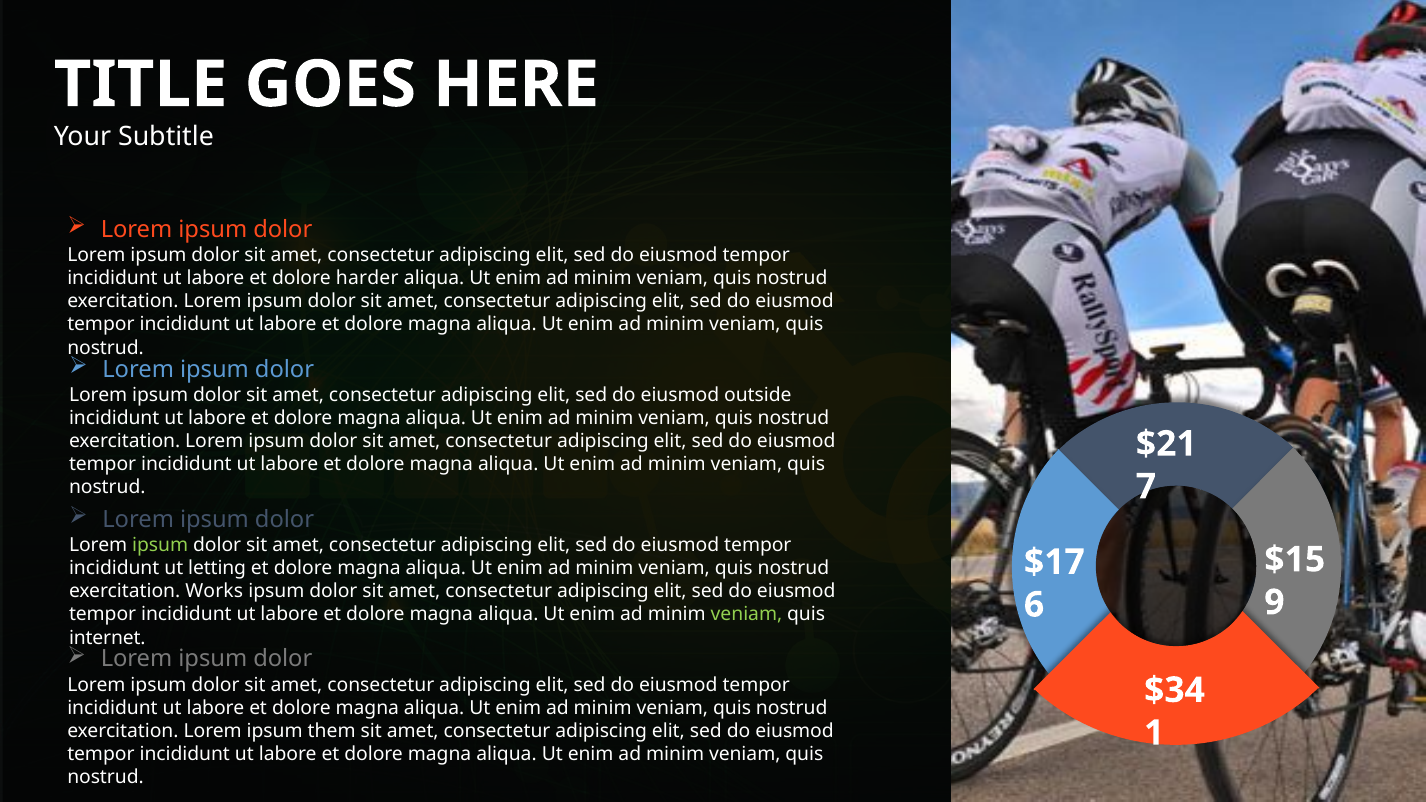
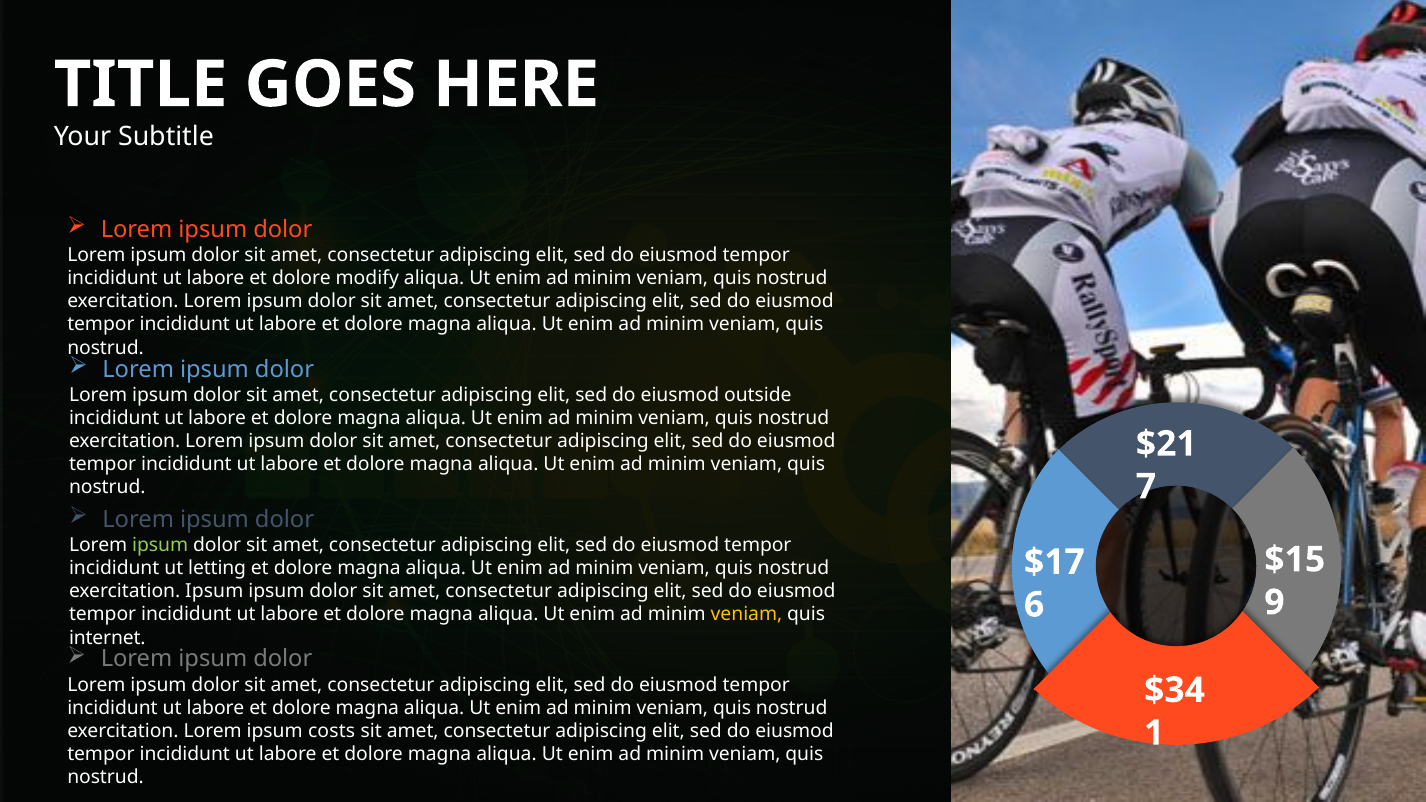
harder: harder -> modify (367, 278)
exercitation Works: Works -> Ipsum (214, 591)
veniam colour: light green -> yellow (746, 615)
them: them -> costs (332, 731)
